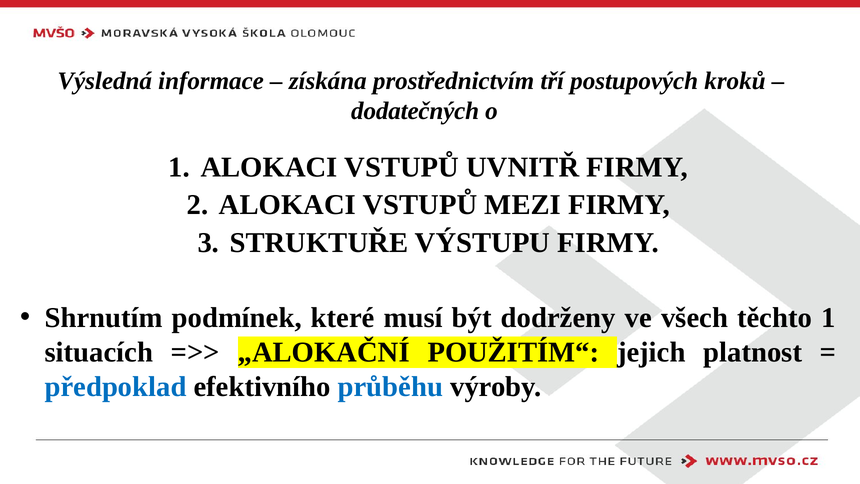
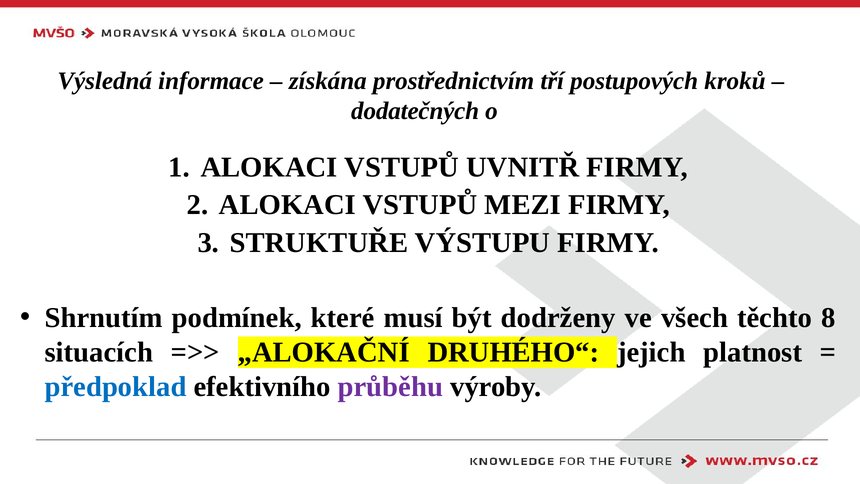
těchto 1: 1 -> 8 (828, 318)
POUŽITÍM“: POUŽITÍM“ -> DRUHÉHO“ (513, 352)
průběhu colour: blue -> purple (390, 387)
